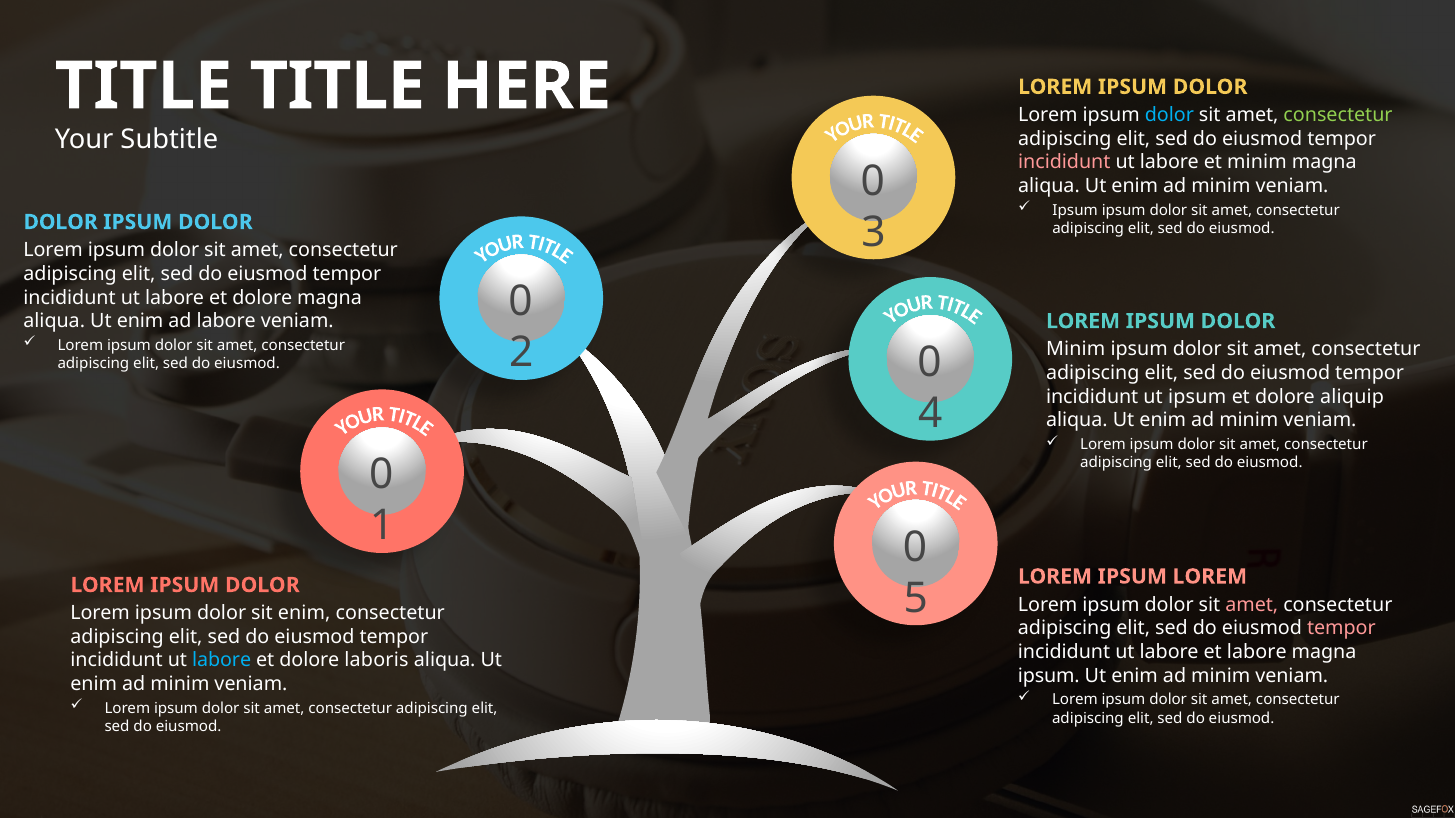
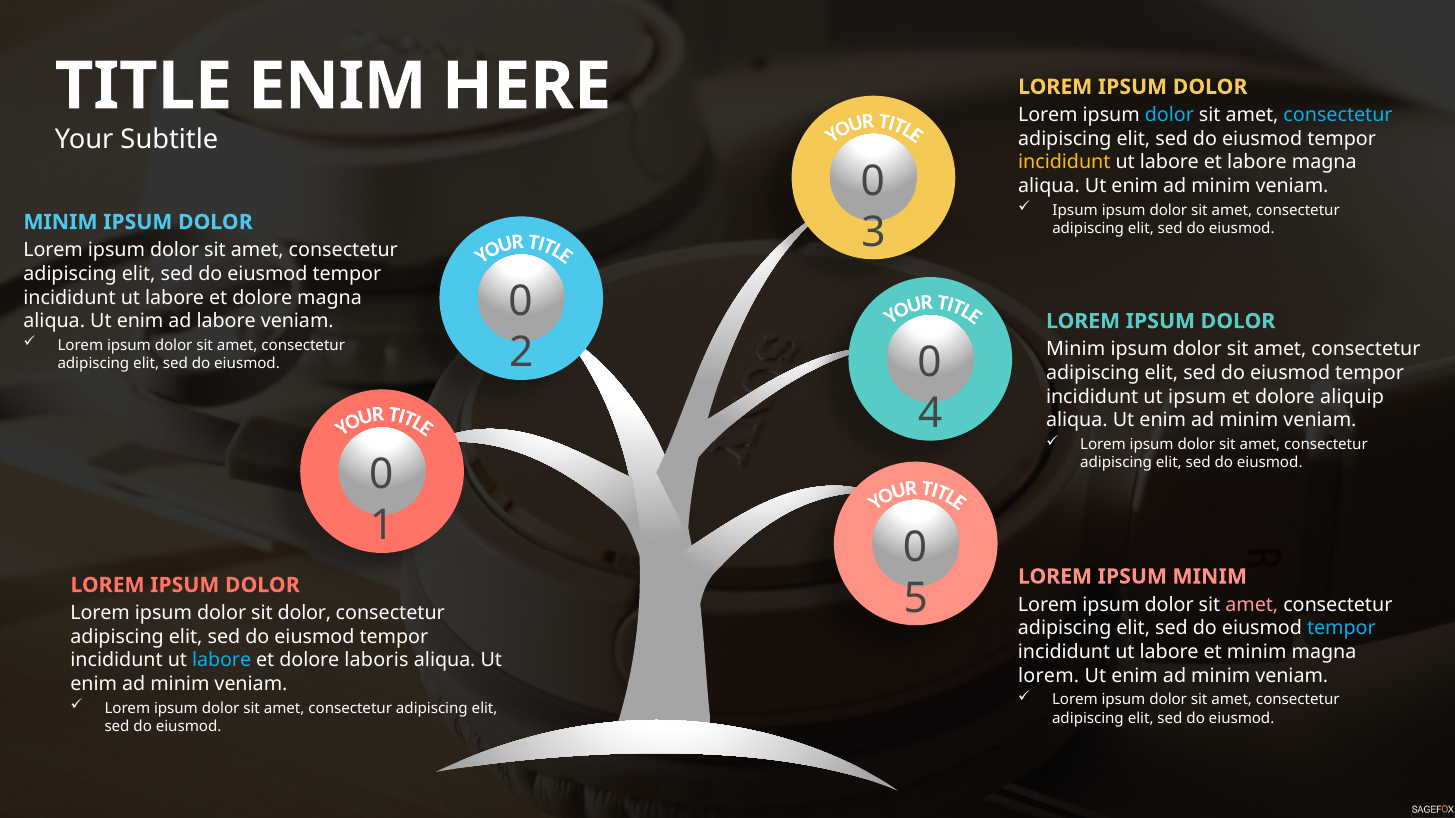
TITLE: TITLE -> ENIM (337, 86)
consectetur colour: light green -> light blue (1338, 115)
incididunt colour: pink -> yellow (1064, 162)
et minim: minim -> labore (1257, 162)
DOLOR: DOLOR -> MINIM (60, 222)
IPSUM LOREM: LOREM -> MINIM (1210, 577)
sit enim: enim -> dolor (304, 613)
tempor colour: pink -> light blue (1341, 629)
et labore: labore -> minim (1257, 652)
ipsum: ipsum -> lorem (1049, 676)
